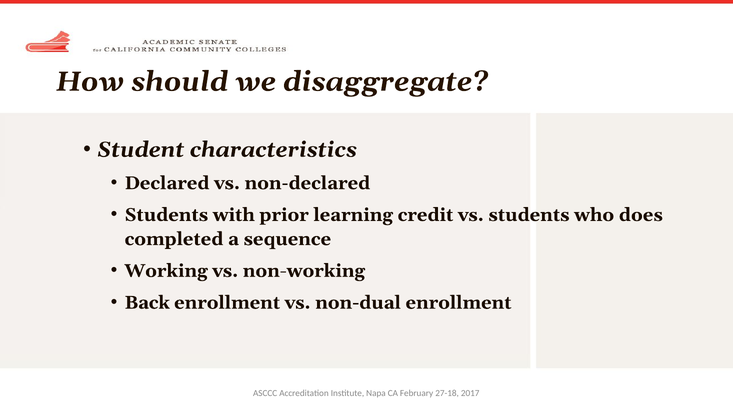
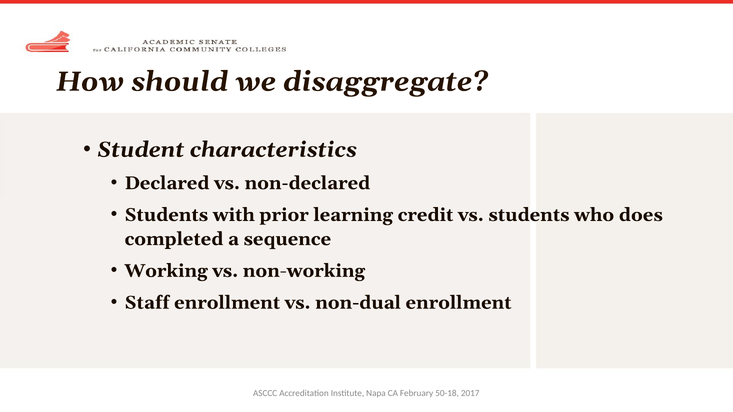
Back: Back -> Staff (147, 303)
27-18: 27-18 -> 50-18 (447, 394)
